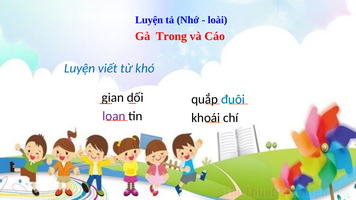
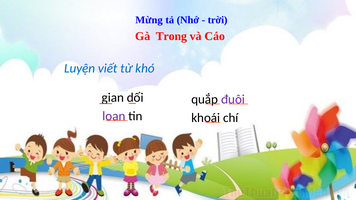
Luyện: Luyện -> Mừng (149, 20)
loài: loài -> trời (218, 20)
đuôi colour: blue -> purple (233, 99)
